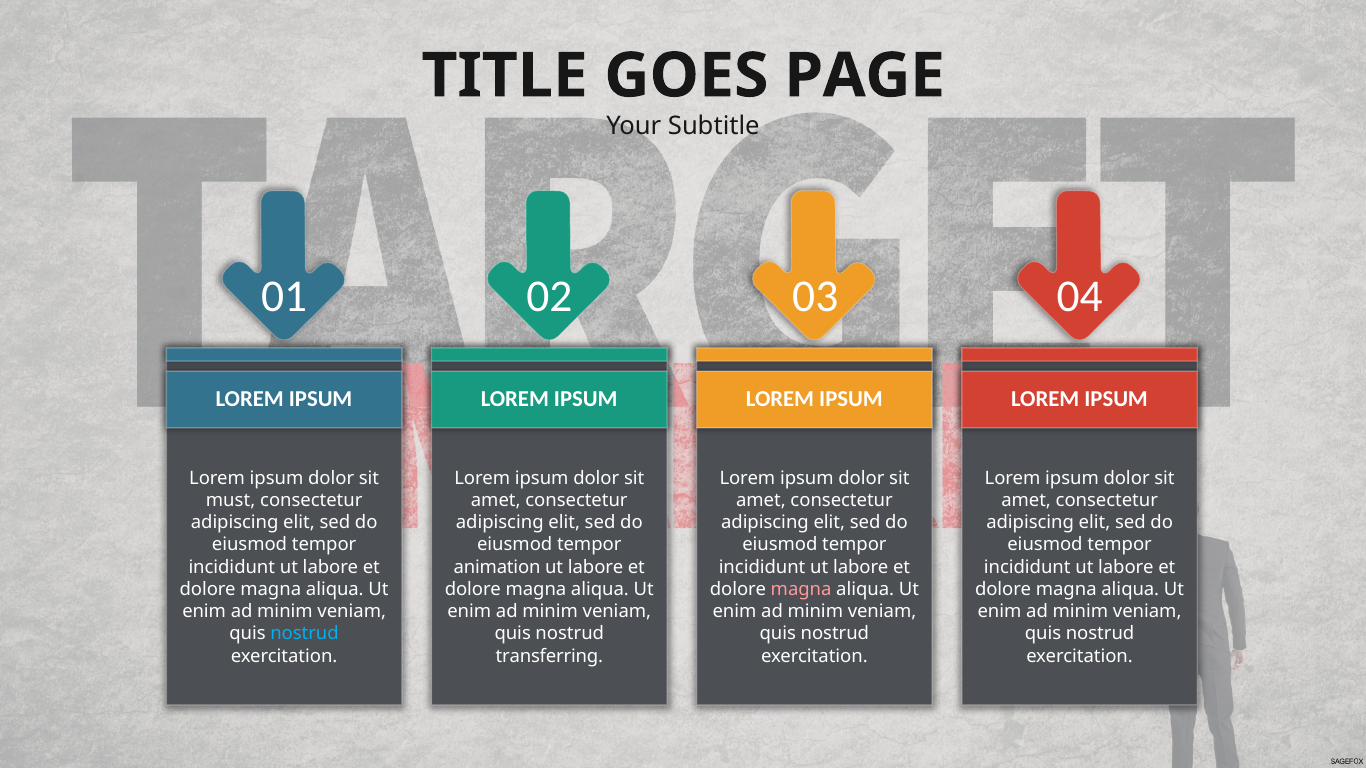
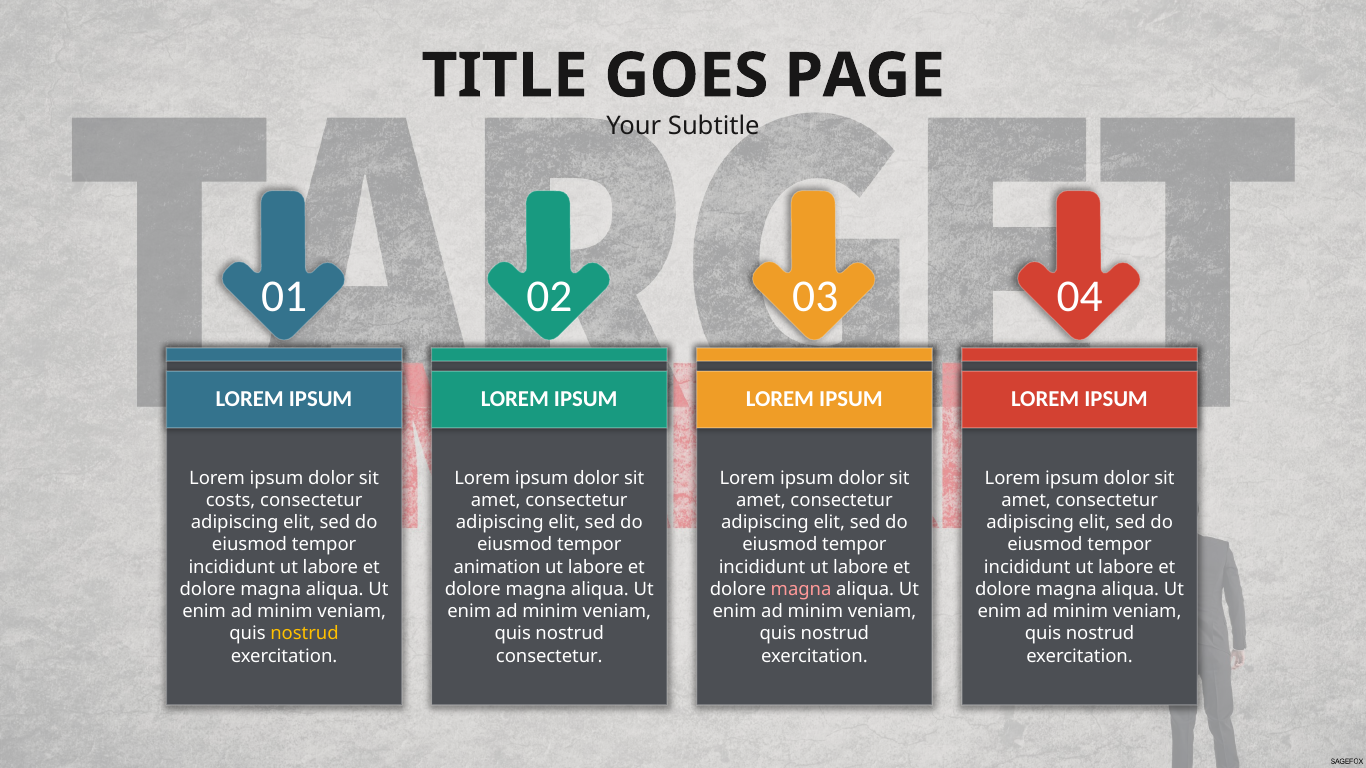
must: must -> costs (231, 501)
nostrud colour: light blue -> yellow (305, 634)
transferring: transferring -> consectetur (549, 656)
